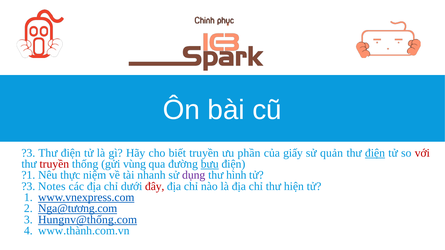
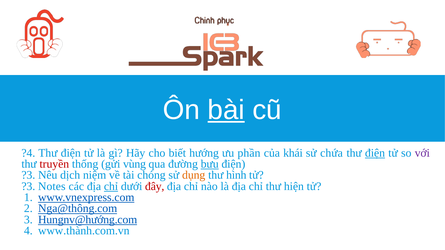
bài underline: none -> present (226, 110)
?3: ?3 -> ?4 (28, 153)
biết truyền: truyền -> hướng (204, 153)
giấy: giấy -> khái (293, 153)
quản: quản -> chứa (332, 153)
với colour: red -> purple (422, 153)
?1: ?1 -> ?3 (28, 175)
thực: thực -> dịch (70, 175)
nhanh: nhanh -> chóng (151, 175)
dụng colour: purple -> orange (194, 175)
chỉ underline: none -> present (111, 186)
Nga@tương.com: Nga@tương.com -> Nga@thông.com (78, 209)
Hungnv@thống.com: Hungnv@thống.com -> Hungnv@hướng.com (88, 220)
